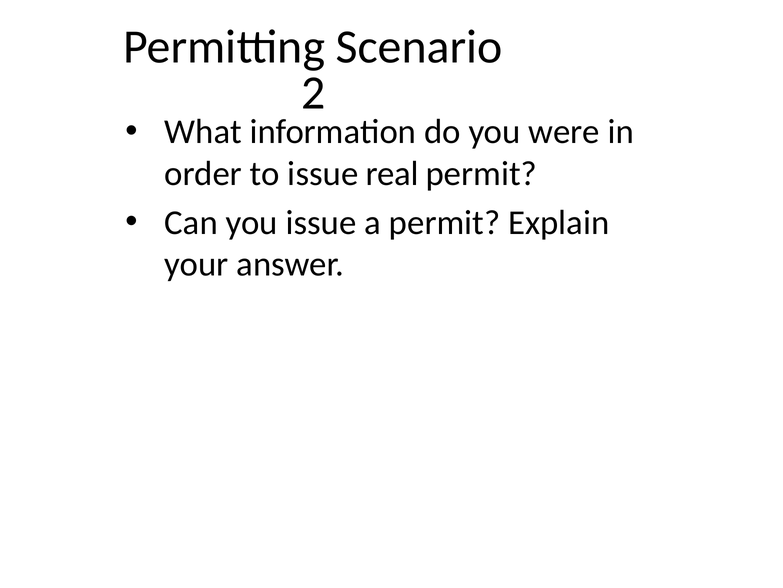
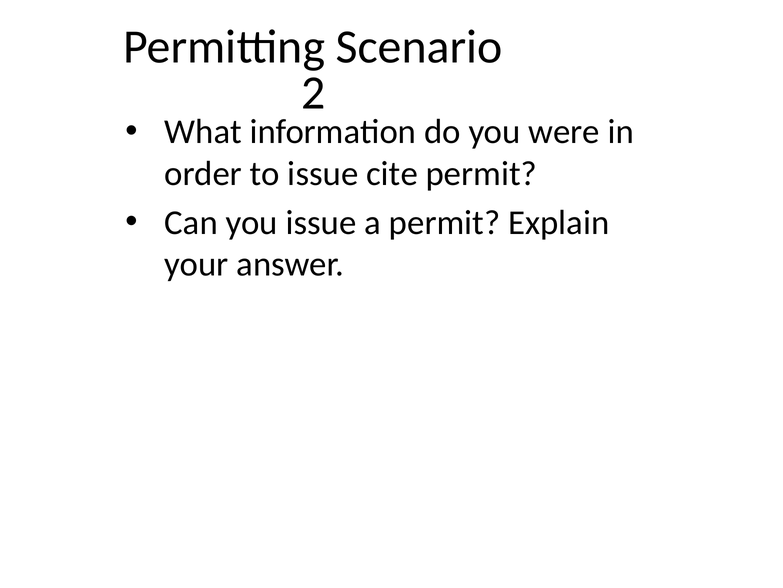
real: real -> cite (392, 173)
